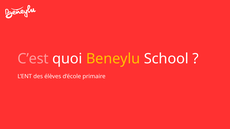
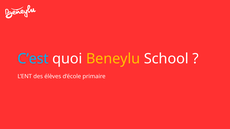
C’est colour: pink -> light blue (33, 59)
